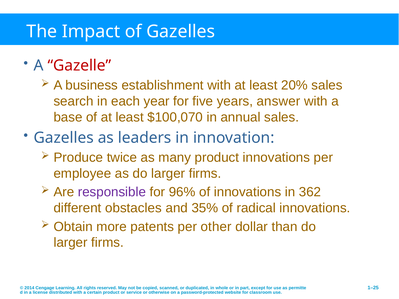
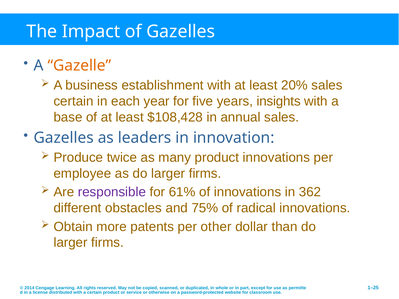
Gazelle colour: red -> orange (79, 66)
search: search -> certain (74, 101)
answer: answer -> insights (279, 101)
$100,070: $100,070 -> $108,428 (175, 117)
96%: 96% -> 61% (182, 192)
35%: 35% -> 75% (205, 208)
